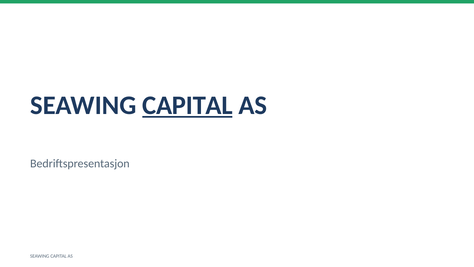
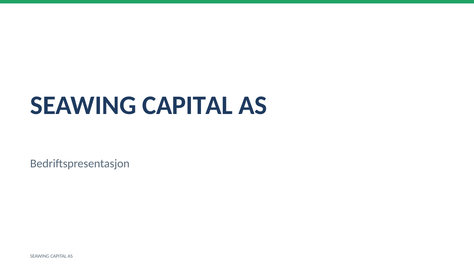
CAPITAL underline: present -> none (187, 105)
